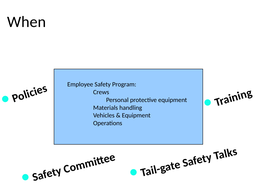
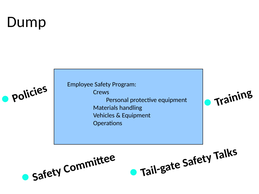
When: When -> Dump (27, 22)
